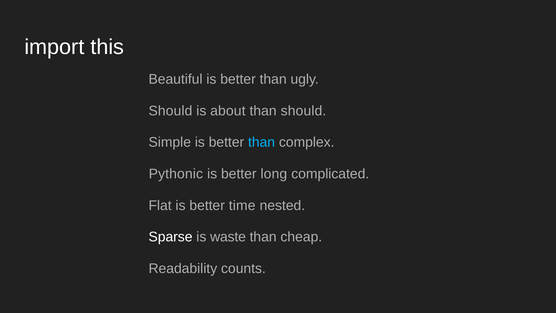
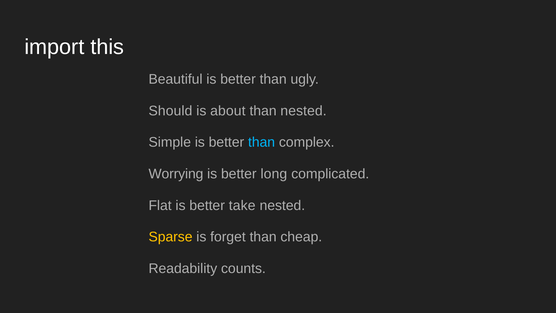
than should: should -> nested (304, 111)
Pythonic: Pythonic -> Worrying (176, 174)
time: time -> take (242, 205)
Sparse colour: white -> yellow (171, 237)
waste: waste -> forget (228, 237)
